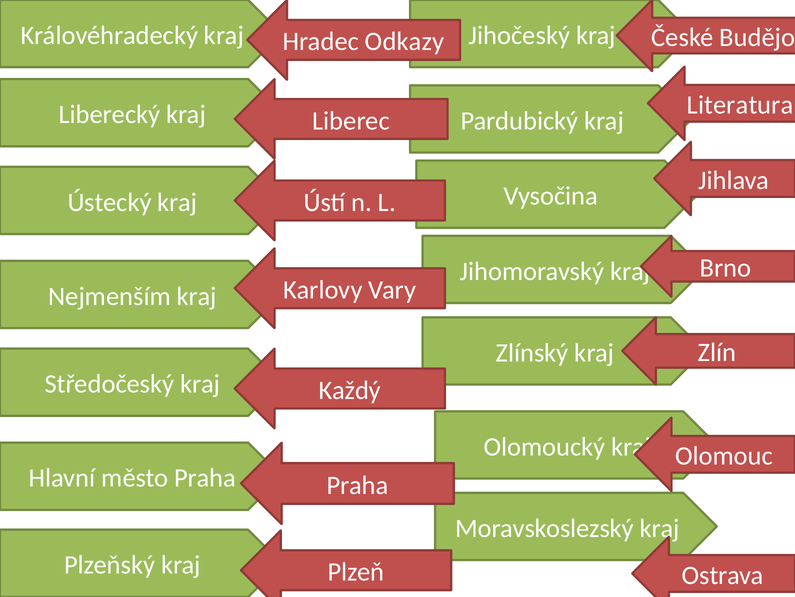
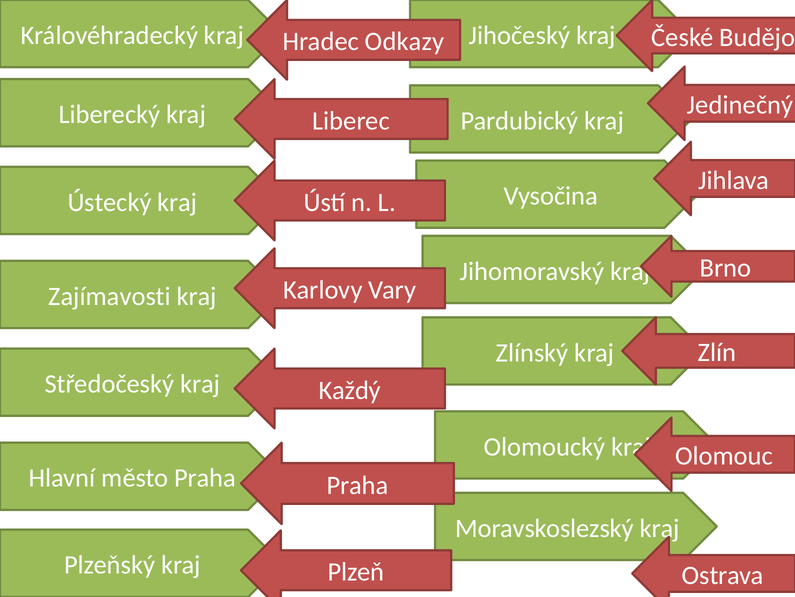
Literatura: Literatura -> Jedinečný (740, 105)
Nejmenším: Nejmenším -> Zajímavosti (110, 296)
